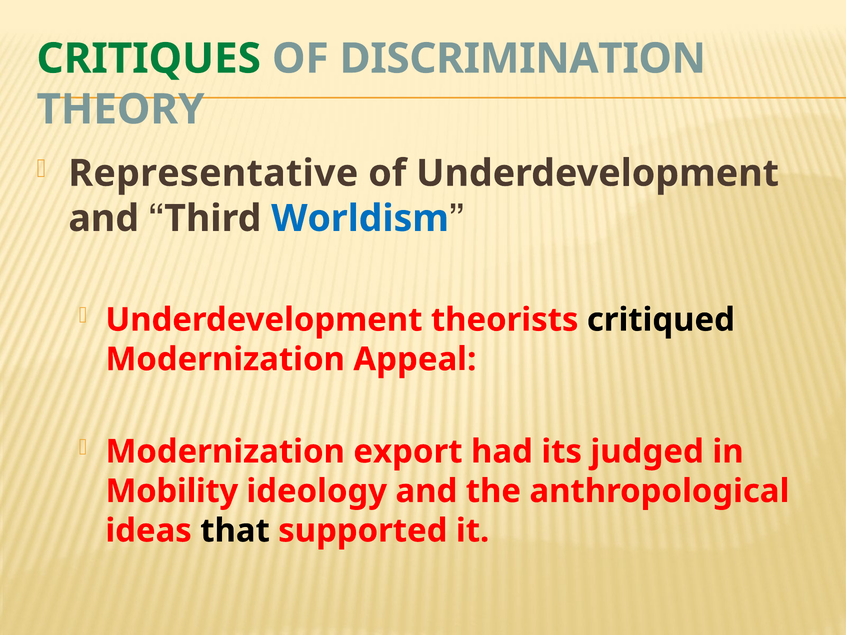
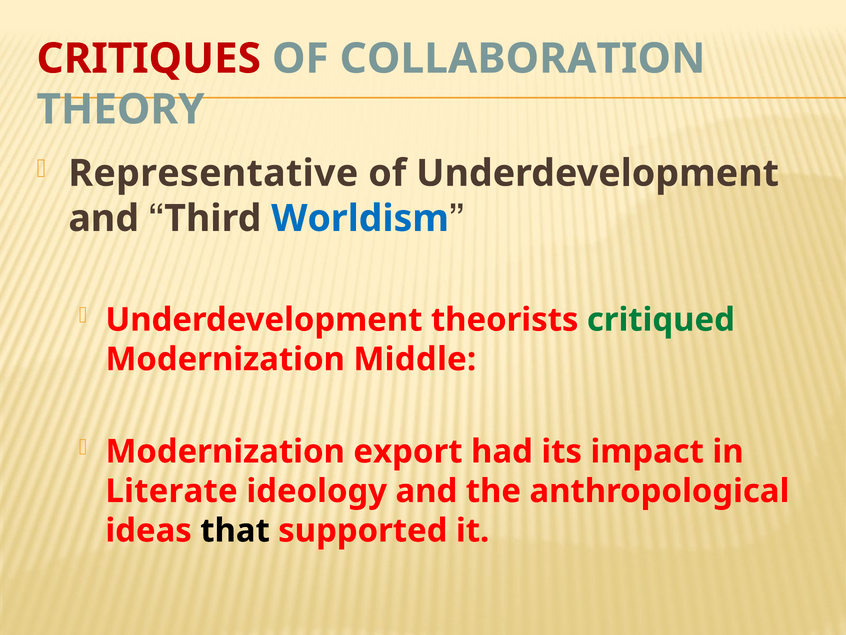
CRITIQUES colour: green -> red (149, 59)
DISCRIMINATION: DISCRIMINATION -> COLLABORATION (523, 59)
critiqued colour: black -> green (661, 320)
Appeal: Appeal -> Middle (415, 359)
judged: judged -> impact (647, 451)
Mobility: Mobility -> Literate (172, 491)
